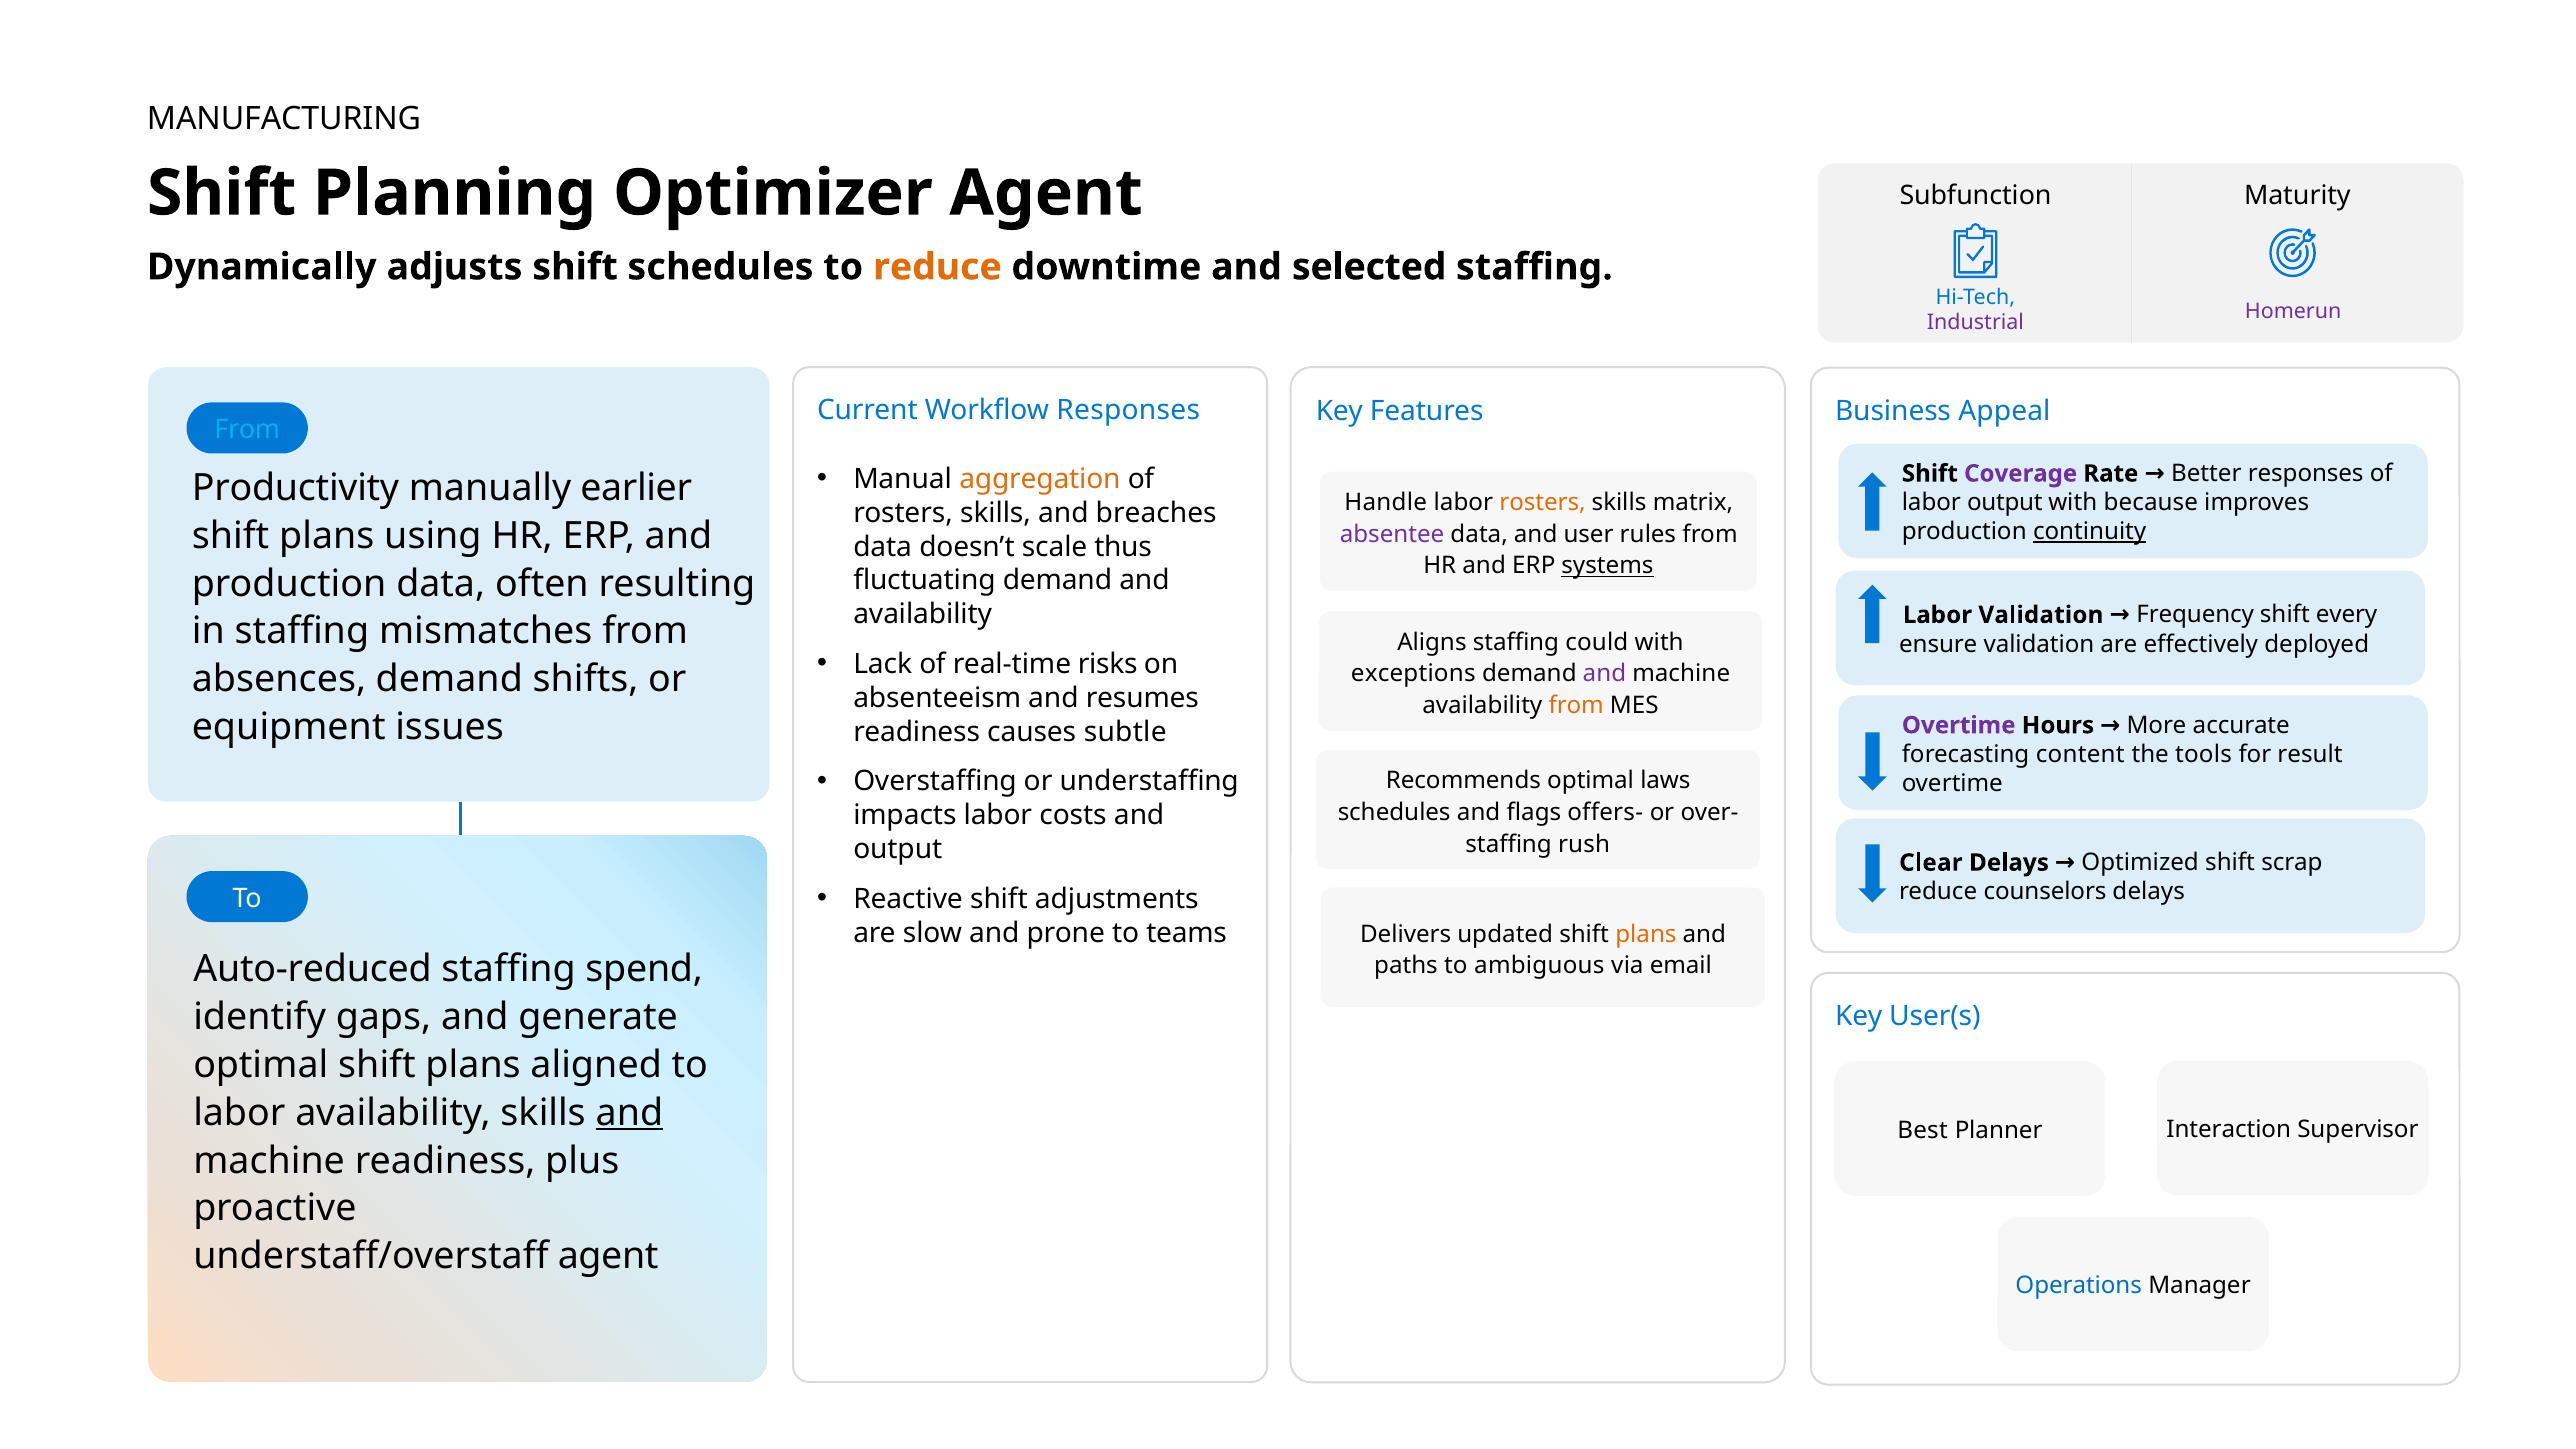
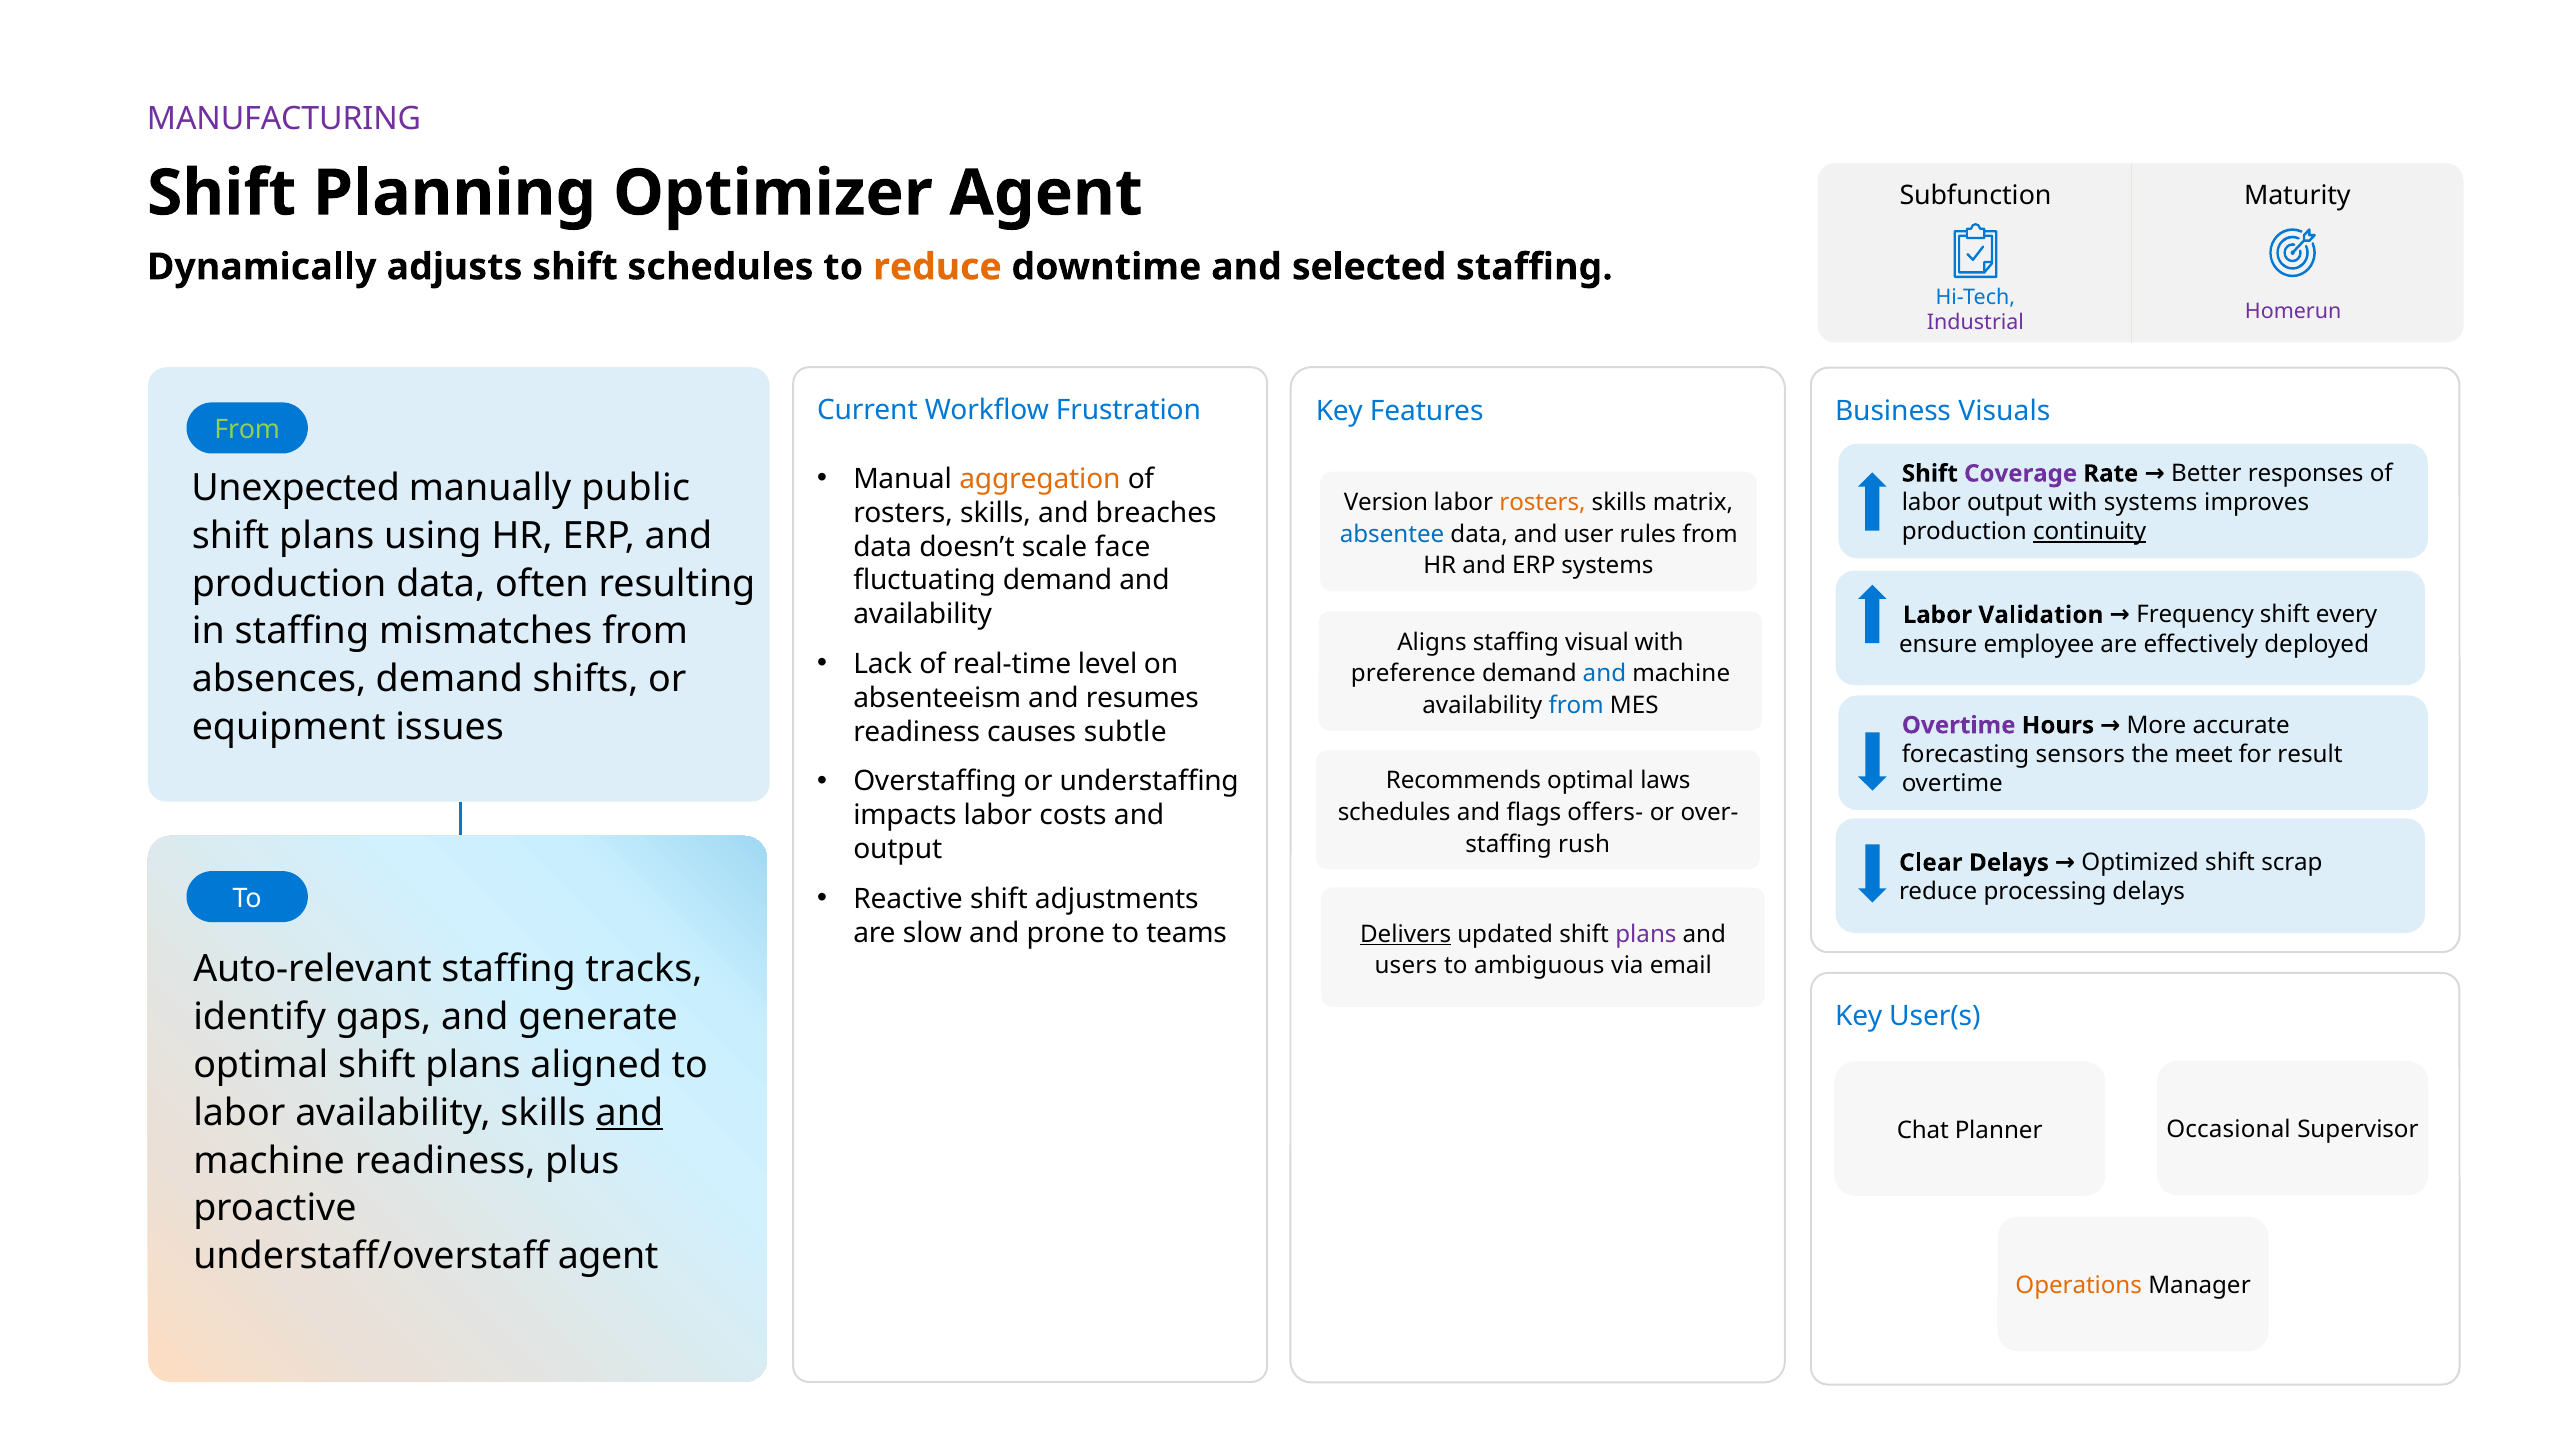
MANUFACTURING colour: black -> purple (284, 119)
Workflow Responses: Responses -> Frustration (1128, 410)
Appeal: Appeal -> Visuals (2004, 411)
From colour: light blue -> light green (247, 430)
Productivity: Productivity -> Unexpected (296, 488)
earlier: earlier -> public (636, 488)
Handle: Handle -> Version (1386, 503)
with because: because -> systems (2151, 503)
absentee colour: purple -> blue (1392, 534)
thus: thus -> face (1123, 547)
systems underline: present -> none (1607, 566)
could: could -> visual (1597, 642)
ensure validation: validation -> employee (2039, 644)
risks: risks -> level (1108, 664)
exceptions: exceptions -> preference (1413, 674)
and colour: purple -> blue (1604, 674)
from colour: orange -> blue (1576, 706)
content: content -> sensors (2080, 754)
tools: tools -> meet (2204, 754)
counselors: counselors -> processing (2045, 892)
Delivers underline: none -> present (1406, 934)
plans colour: orange -> purple (1646, 934)
Auto-reduced: Auto-reduced -> Auto-relevant (312, 970)
spend: spend -> tracks (644, 970)
paths: paths -> users (1406, 966)
Interaction: Interaction -> Occasional (2229, 1130)
Best: Best -> Chat (1923, 1130)
Operations colour: blue -> orange (2079, 1286)
